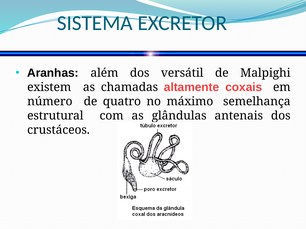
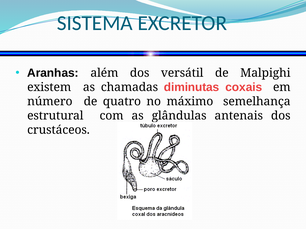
altamente: altamente -> diminutas (192, 87)
